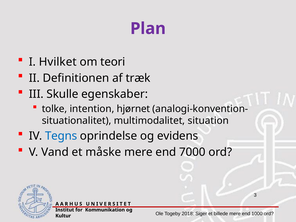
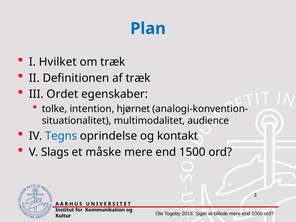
Plan colour: purple -> blue (148, 29)
om teori: teori -> træk (113, 62)
Skulle: Skulle -> Ordet (62, 94)
situation: situation -> audience (208, 121)
evidens: evidens -> kontakt (178, 136)
Vand: Vand -> Slags (55, 152)
7000: 7000 -> 1500 (192, 152)
